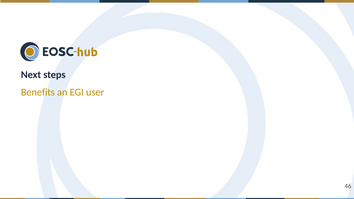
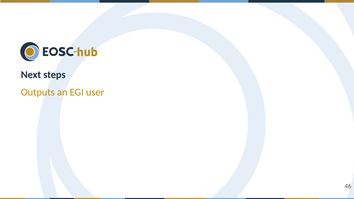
Benefits: Benefits -> Outputs (38, 92)
